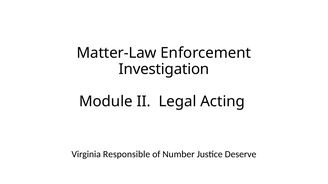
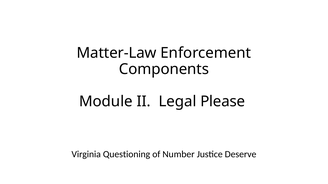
Investigation: Investigation -> Components (164, 69)
Acting: Acting -> Please (223, 102)
Responsible: Responsible -> Questioning (127, 155)
